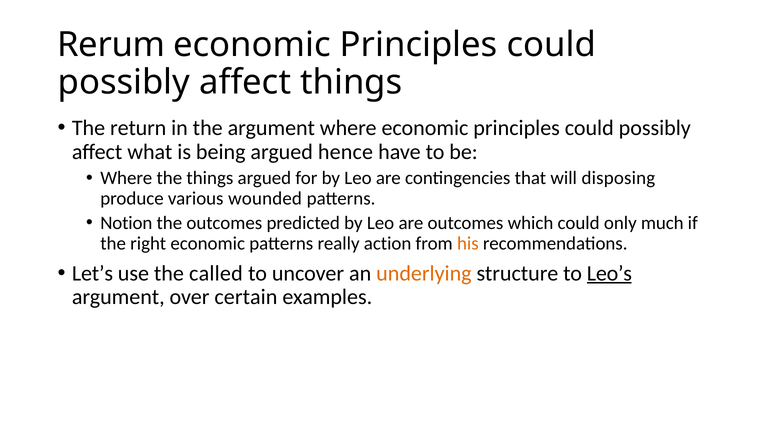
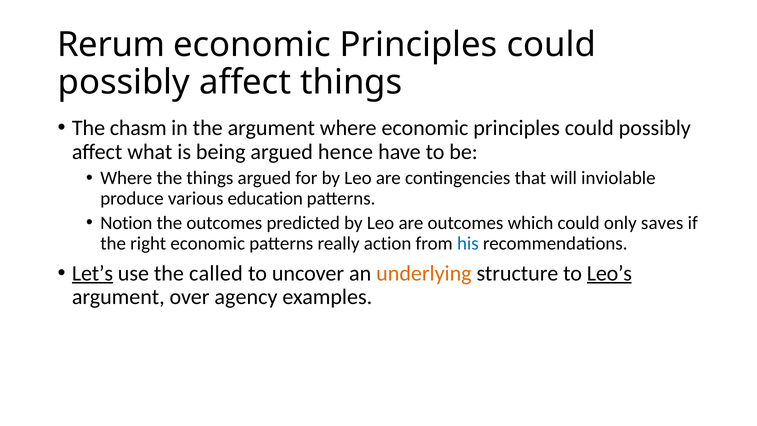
return: return -> chasm (138, 128)
disposing: disposing -> inviolable (618, 178)
wounded: wounded -> education (265, 198)
much: much -> saves (662, 223)
his colour: orange -> blue (468, 243)
Let’s underline: none -> present (92, 273)
certain: certain -> agency (246, 297)
